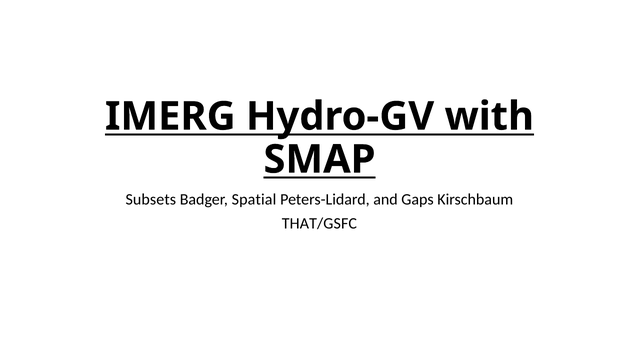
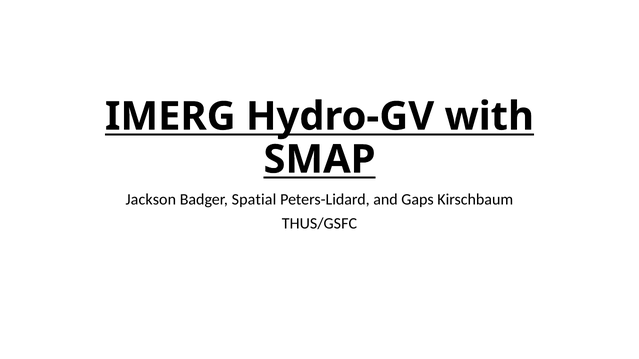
Subsets: Subsets -> Jackson (151, 200)
THAT/GSFC: THAT/GSFC -> THUS/GSFC (319, 224)
